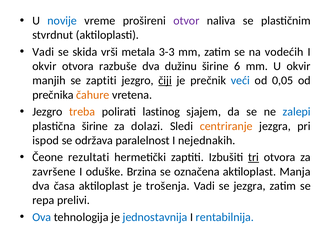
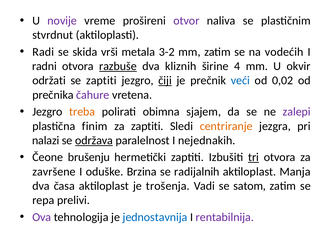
novije colour: blue -> purple (62, 21)
Vadi: Vadi -> Radi (43, 52)
3-3: 3-3 -> 3-2 (167, 52)
okvir: okvir -> radni (44, 66)
razbuše underline: none -> present (118, 66)
dužinu: dužinu -> kliznih (181, 66)
6: 6 -> 4 (237, 66)
manjih: manjih -> održati (49, 81)
0,05: 0,05 -> 0,02 (283, 81)
čahure colour: orange -> purple (93, 95)
lastinog: lastinog -> obimna (161, 112)
zalepi colour: blue -> purple (297, 112)
plastična širine: širine -> finim (95, 126)
za dolazi: dolazi -> zaptiti (147, 126)
ispod: ispod -> nalazi (46, 141)
održava underline: none -> present (94, 141)
rezultati: rezultati -> brušenju (89, 157)
označena: označena -> radijalnih (197, 172)
se jezgra: jezgra -> satom (250, 186)
Ova colour: blue -> purple (42, 217)
rentabilnija colour: blue -> purple (225, 217)
